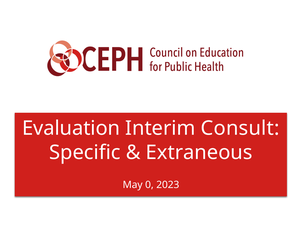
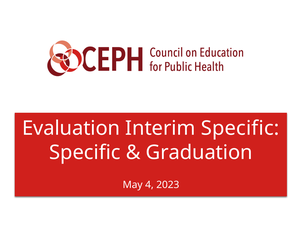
Interim Consult: Consult -> Specific (240, 129)
Extraneous: Extraneous -> Graduation (199, 153)
0: 0 -> 4 (149, 185)
